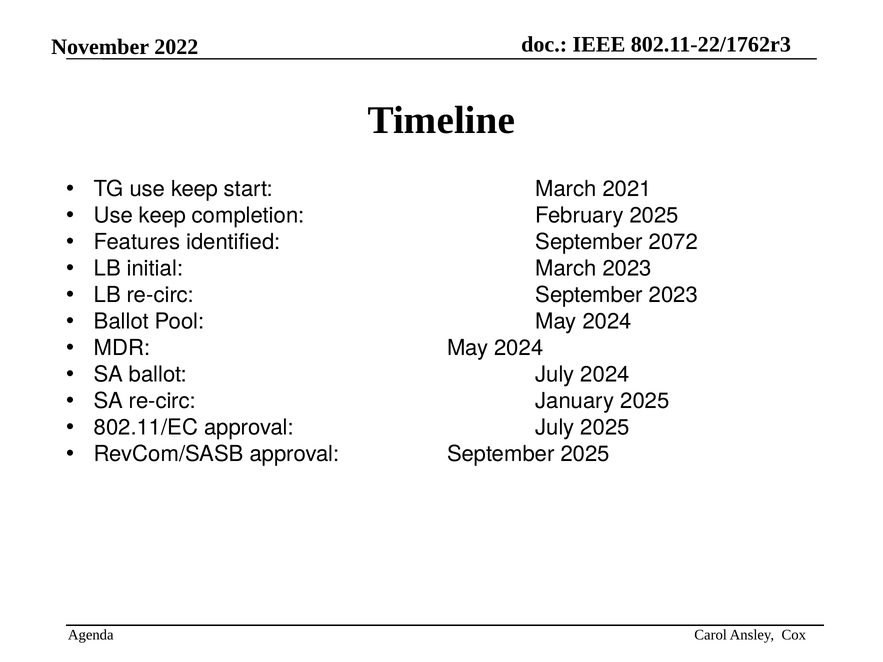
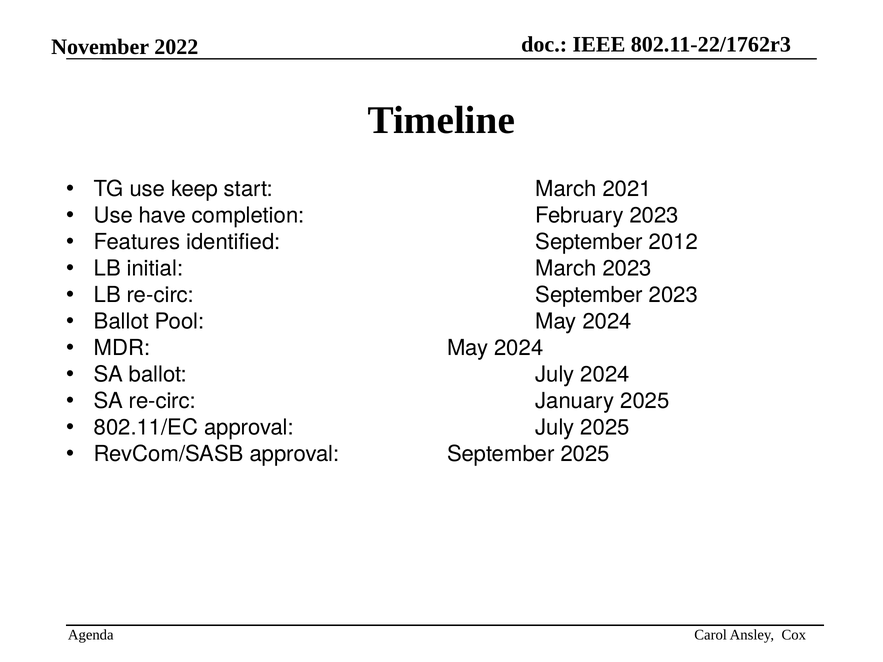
keep: keep -> have (163, 216)
February 2025: 2025 -> 2023 (654, 216)
2072: 2072 -> 2012 (673, 242)
